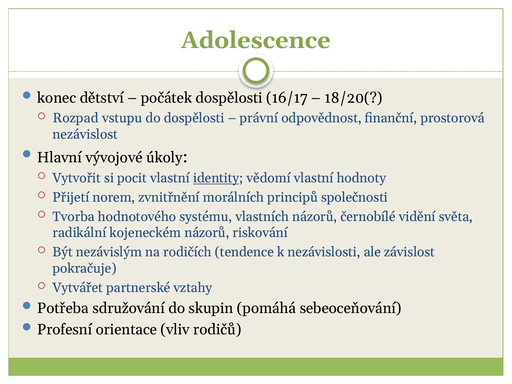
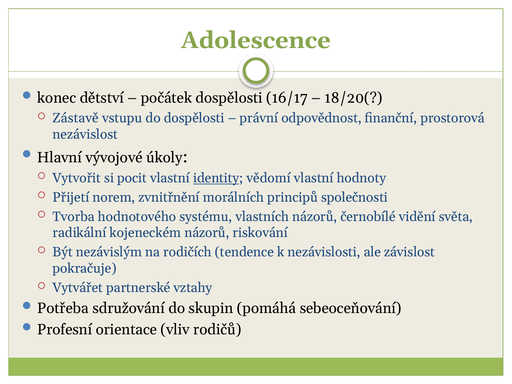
Rozpad: Rozpad -> Zástavě (76, 118)
